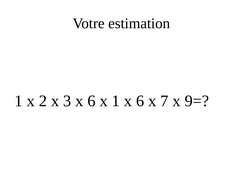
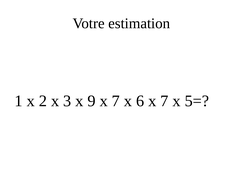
3 x 6: 6 -> 9 (92, 101)
1: 1 -> 7 (116, 101)
9=: 9= -> 5= (197, 101)
